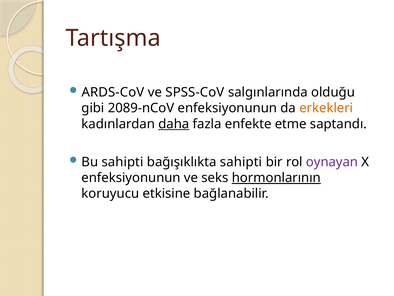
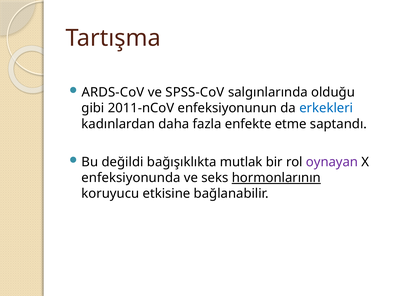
2089-nCoV: 2089-nCoV -> 2011-nCoV (141, 108)
erkekleri colour: orange -> blue (326, 108)
daha underline: present -> none (174, 124)
Bu sahipti: sahipti -> değildi (123, 162)
bağışıklıkta sahipti: sahipti -> mutlak (241, 162)
enfeksiyonunun: enfeksiyonunun -> enfeksiyonunda (131, 178)
